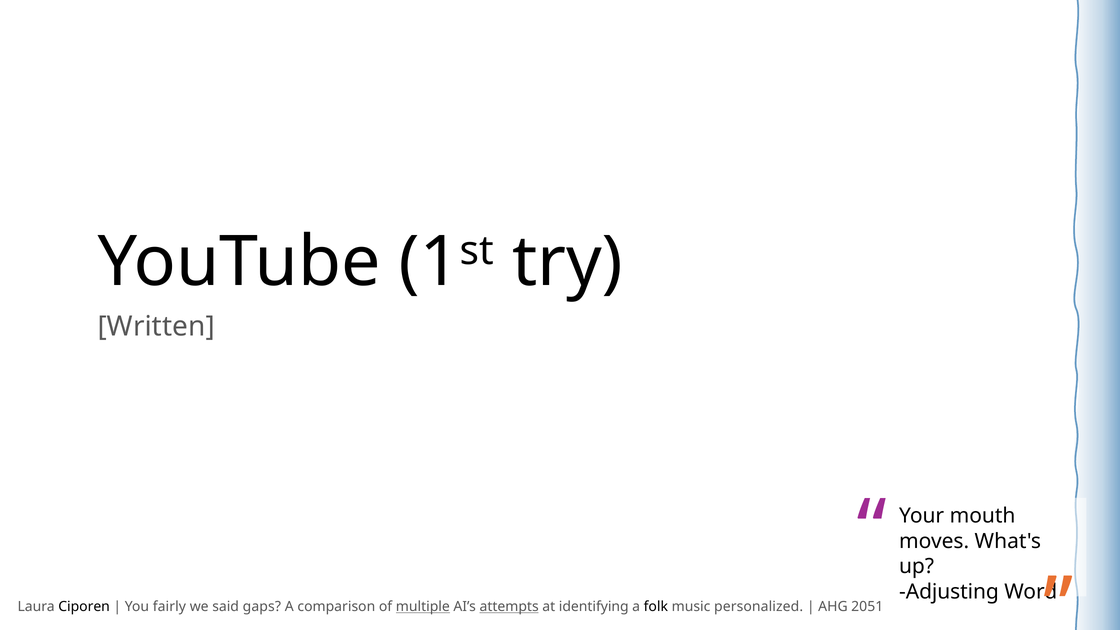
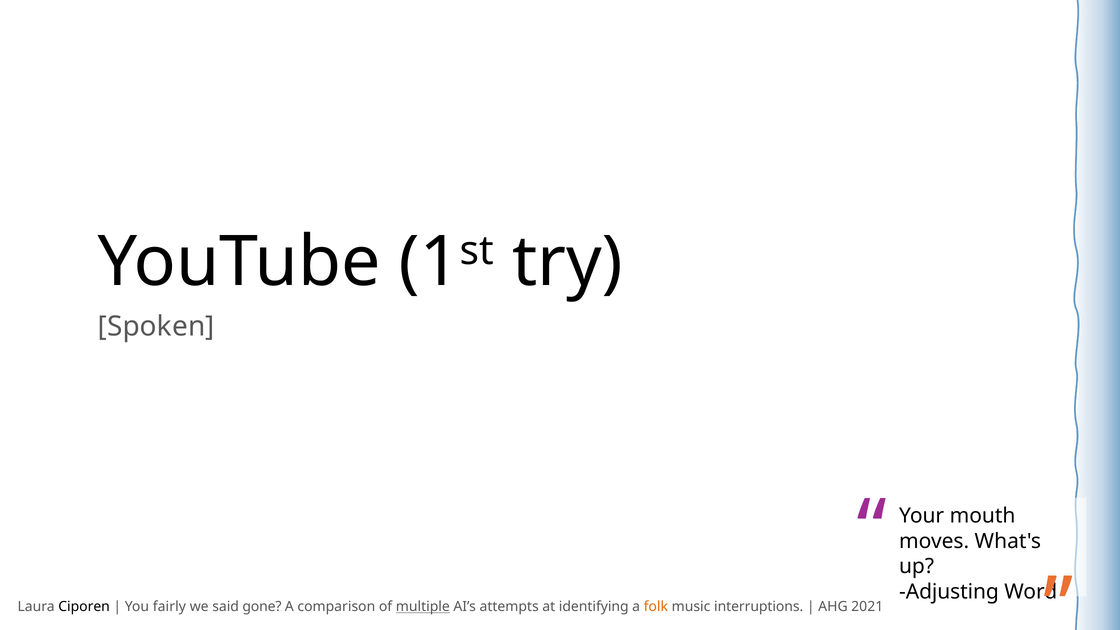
Written: Written -> Spoken (156, 326)
gaps: gaps -> gone (262, 607)
attempts underline: present -> none (509, 607)
folk colour: black -> orange (656, 607)
personalized: personalized -> interruptions (759, 607)
2051: 2051 -> 2021 (867, 607)
